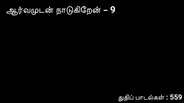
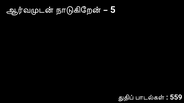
9: 9 -> 5 (113, 10)
